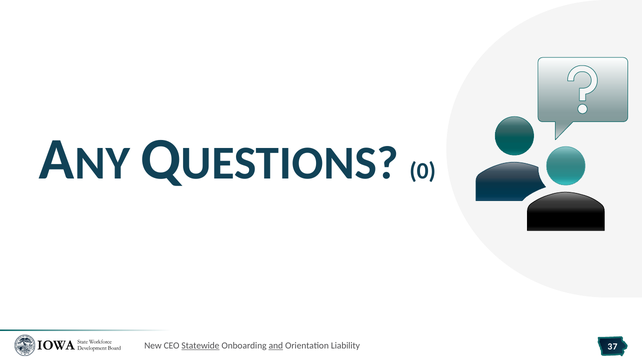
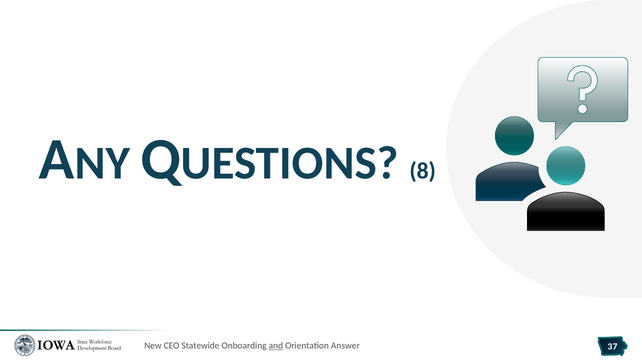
0: 0 -> 8 (423, 171)
Statewide underline: present -> none (200, 346)
Liability: Liability -> Answer (345, 346)
